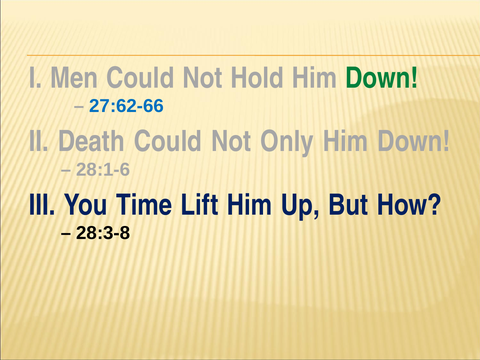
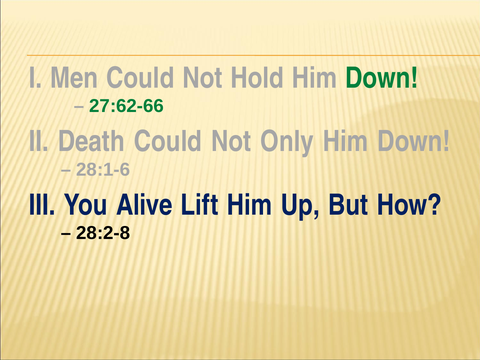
27:62-66 colour: blue -> green (127, 106)
Time: Time -> Alive (144, 205)
28:3-8: 28:3-8 -> 28:2-8 (103, 233)
